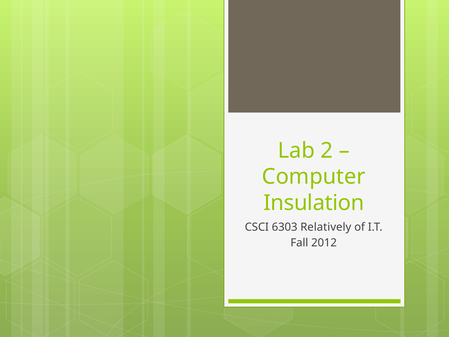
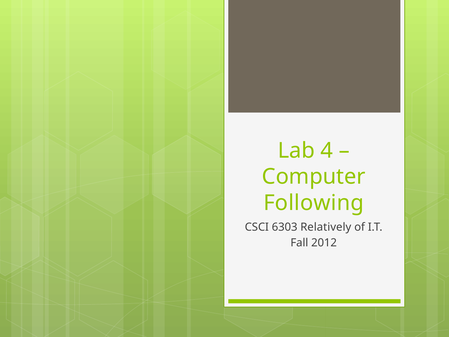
2: 2 -> 4 (327, 150)
Insulation: Insulation -> Following (314, 203)
